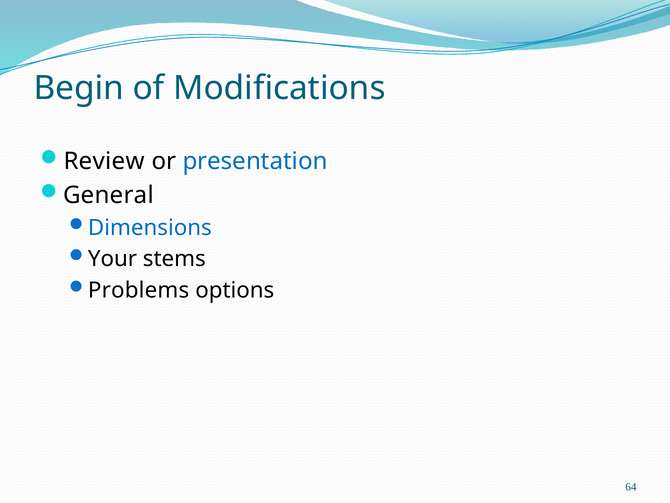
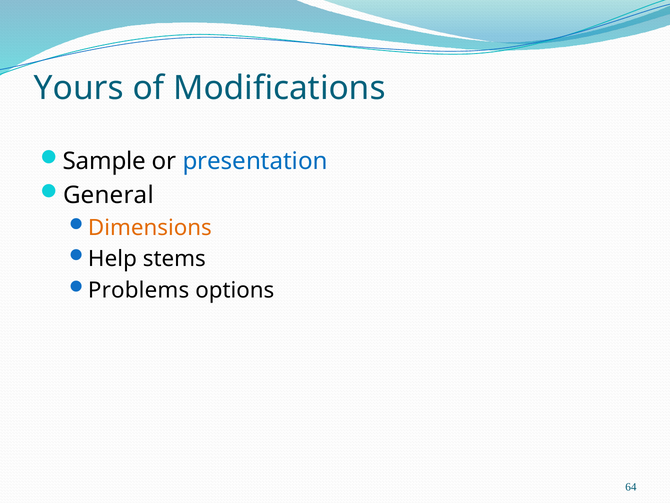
Begin: Begin -> Yours (79, 88)
Review: Review -> Sample (104, 161)
Dimensions colour: blue -> orange (150, 227)
Your: Your -> Help (112, 259)
